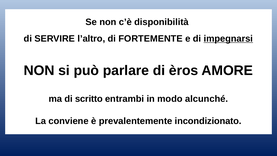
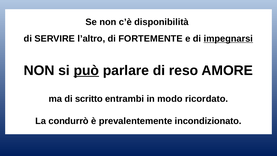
può underline: none -> present (86, 70)
èros: èros -> reso (184, 70)
alcunché: alcunché -> ricordato (207, 99)
conviene: conviene -> condurrò (69, 121)
